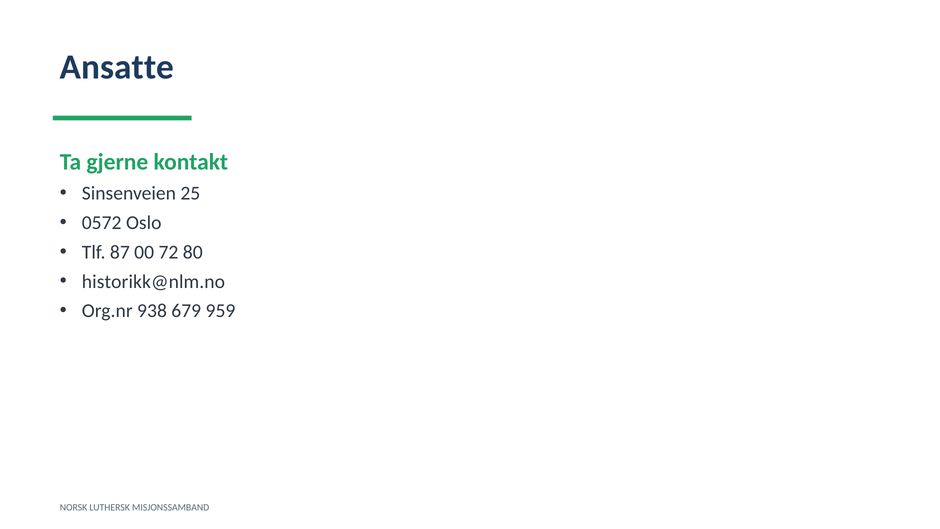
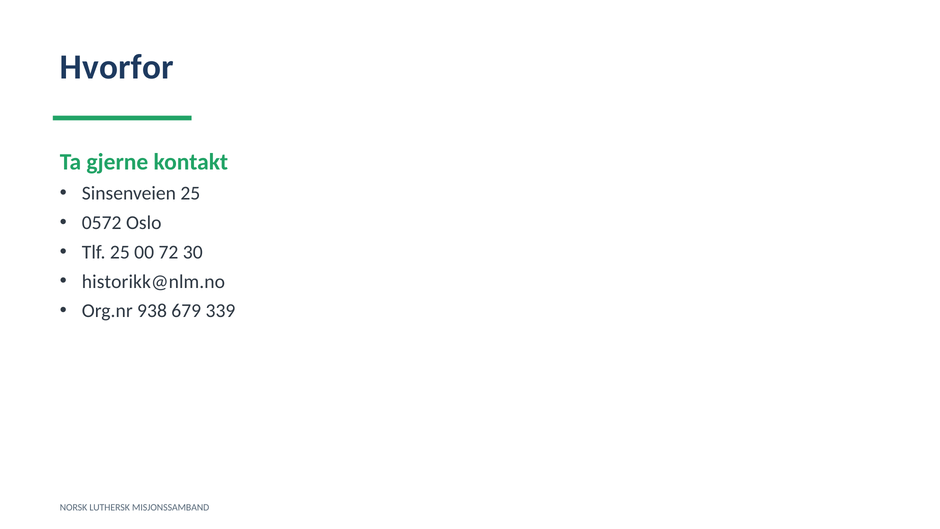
Ansatte: Ansatte -> Hvorfor (117, 67)
Tlf 87: 87 -> 25 (120, 252)
80: 80 -> 30 (193, 252)
959: 959 -> 339 (220, 311)
